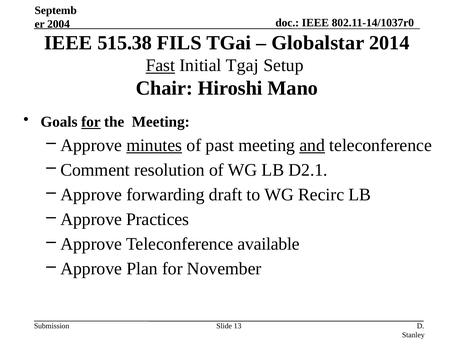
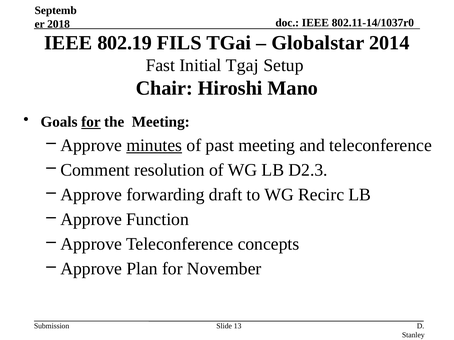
2004: 2004 -> 2018 (59, 24)
515.38: 515.38 -> 802.19 (125, 43)
Fast underline: present -> none (160, 66)
and underline: present -> none (312, 146)
D2.1: D2.1 -> D2.3 (308, 170)
Practices: Practices -> Function (158, 220)
available: available -> concepts (269, 244)
